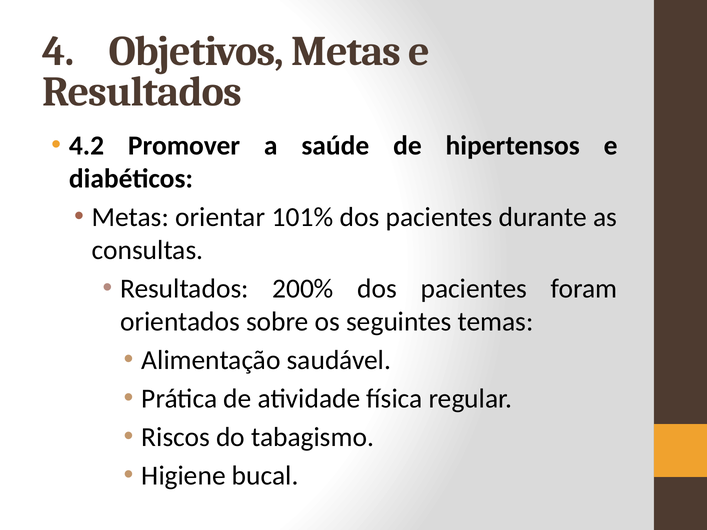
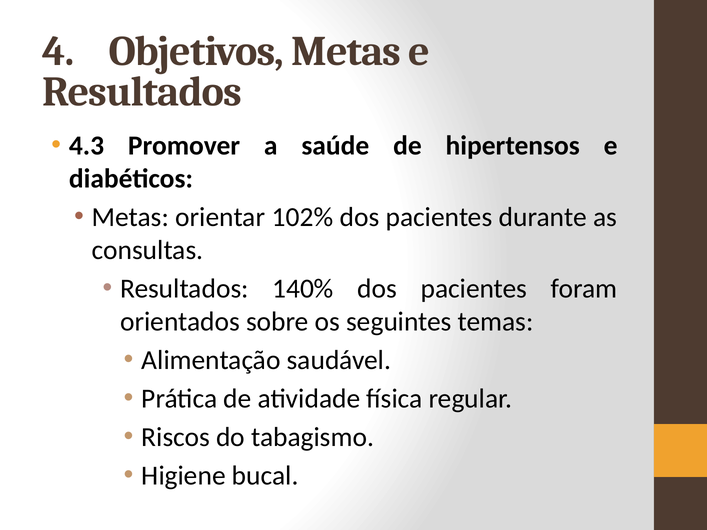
4.2: 4.2 -> 4.3 (87, 146)
101%: 101% -> 102% (302, 217)
200%: 200% -> 140% (303, 289)
